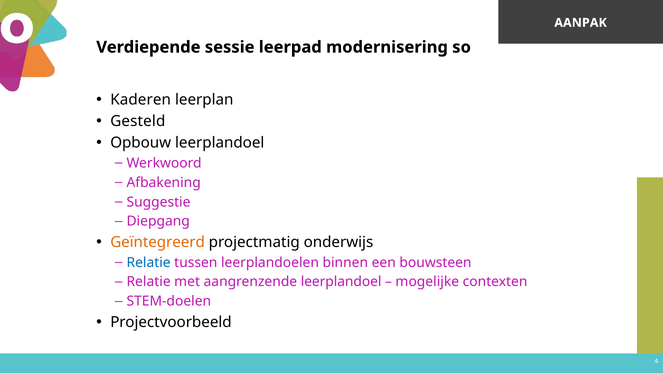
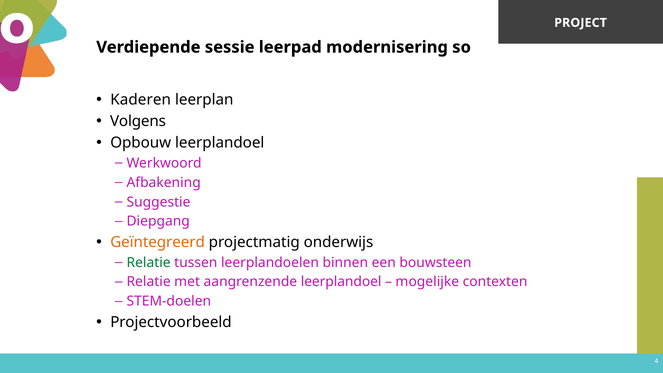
AANPAK: AANPAK -> PROJECT (581, 23)
Gesteld: Gesteld -> Volgens (138, 121)
Relatie colour: blue -> green (149, 262)
